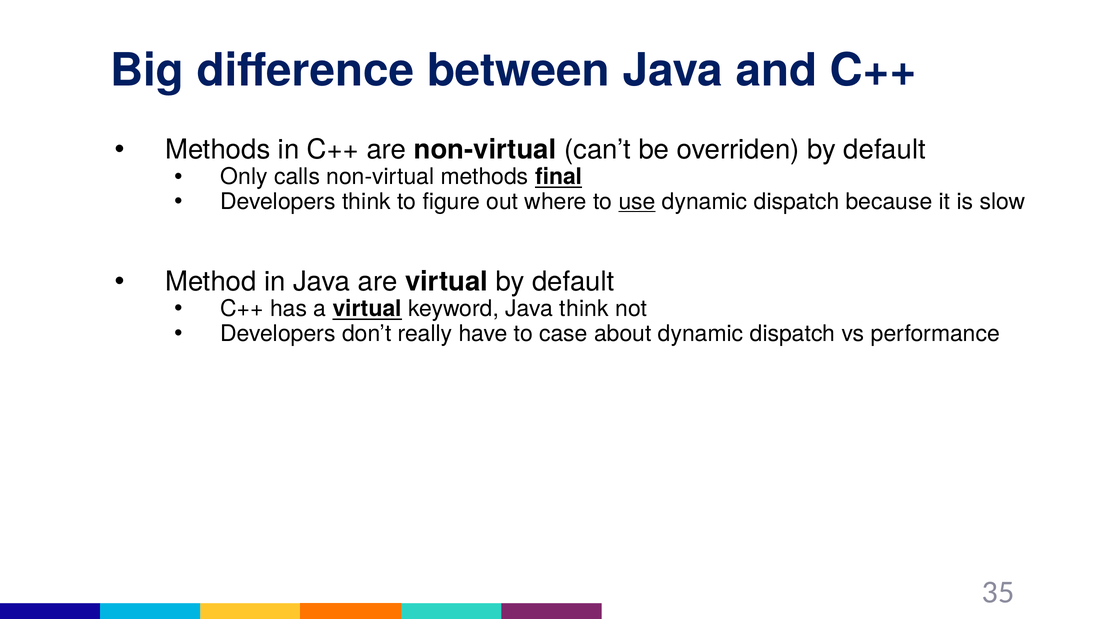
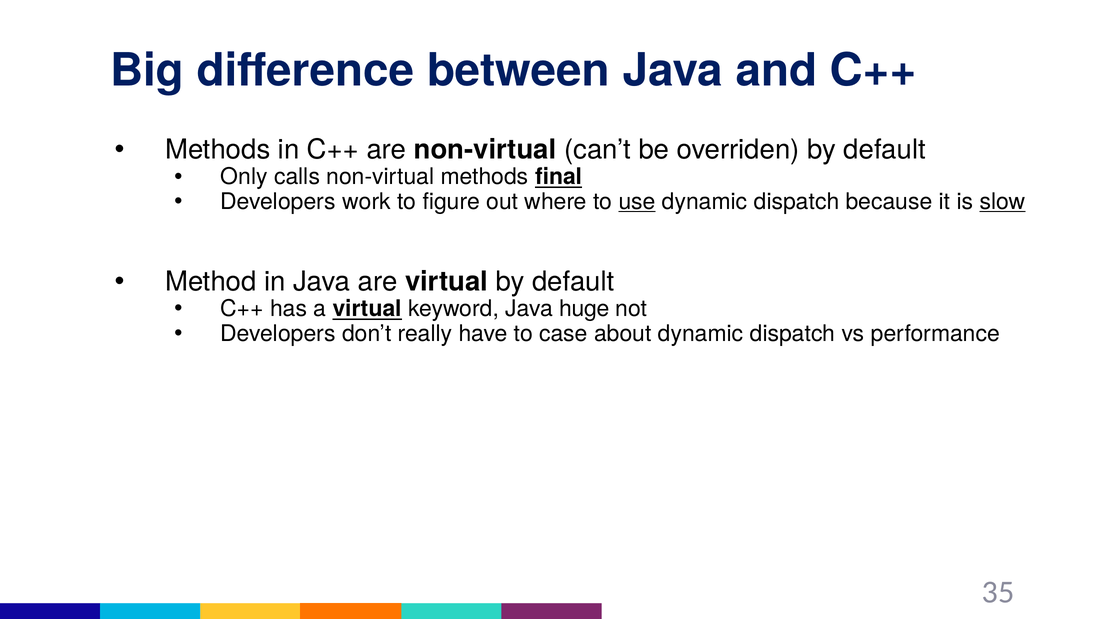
Developers think: think -> work (366, 202)
slow underline: none -> present (1003, 202)
Java think: think -> huge (584, 309)
